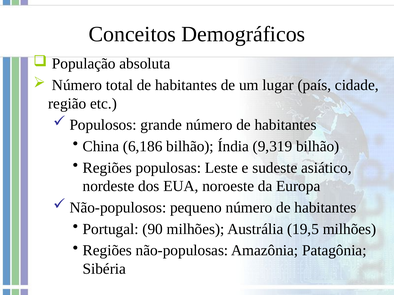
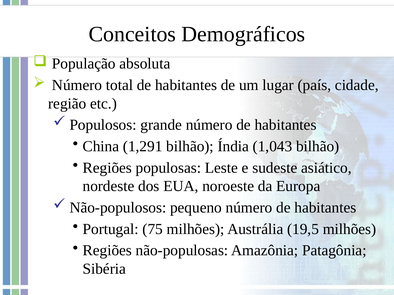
6,186: 6,186 -> 1,291 (143, 147)
9,319: 9,319 -> 1,043 (273, 147)
90: 90 -> 75 (153, 229)
